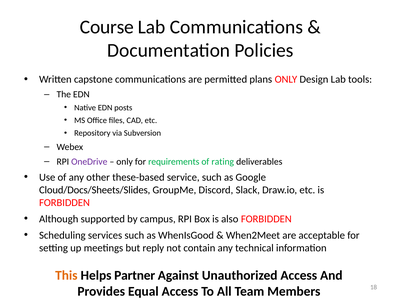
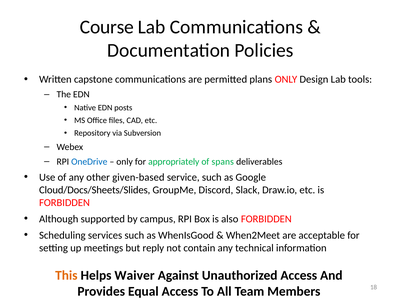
OneDrive colour: purple -> blue (89, 161)
requirements: requirements -> appropriately (174, 161)
rating: rating -> spans (223, 161)
these-based: these-based -> given-based (138, 177)
Partner: Partner -> Waiver (135, 275)
